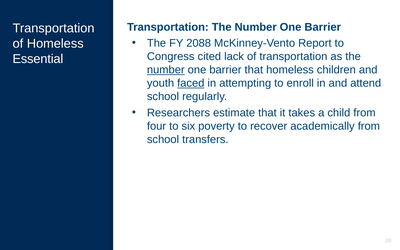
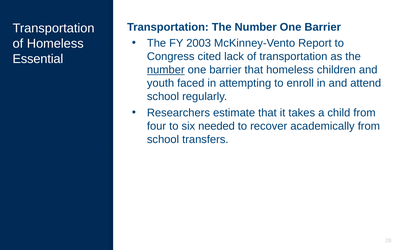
2088: 2088 -> 2003 (199, 43)
faced underline: present -> none (191, 83)
poverty: poverty -> needed (217, 126)
